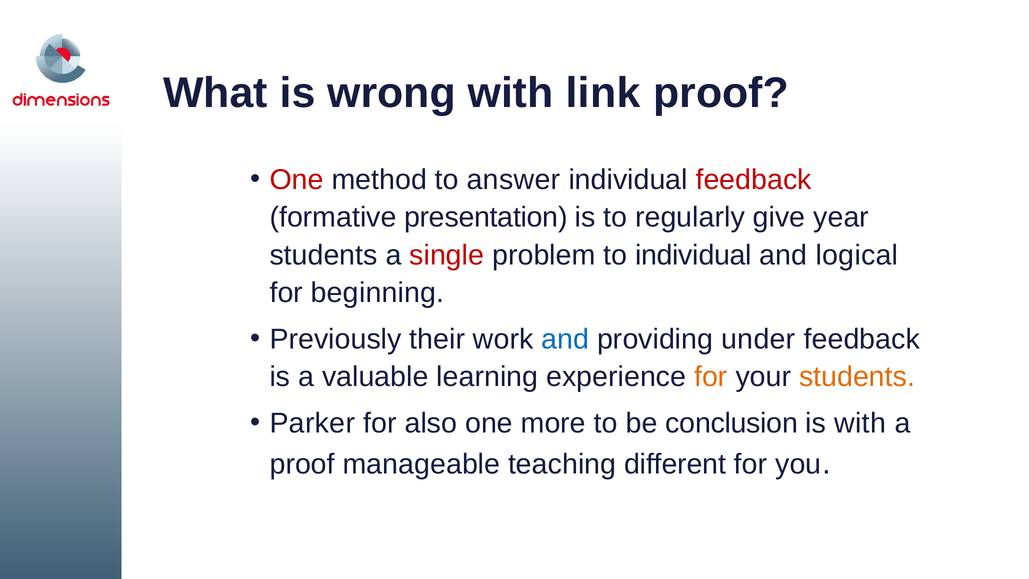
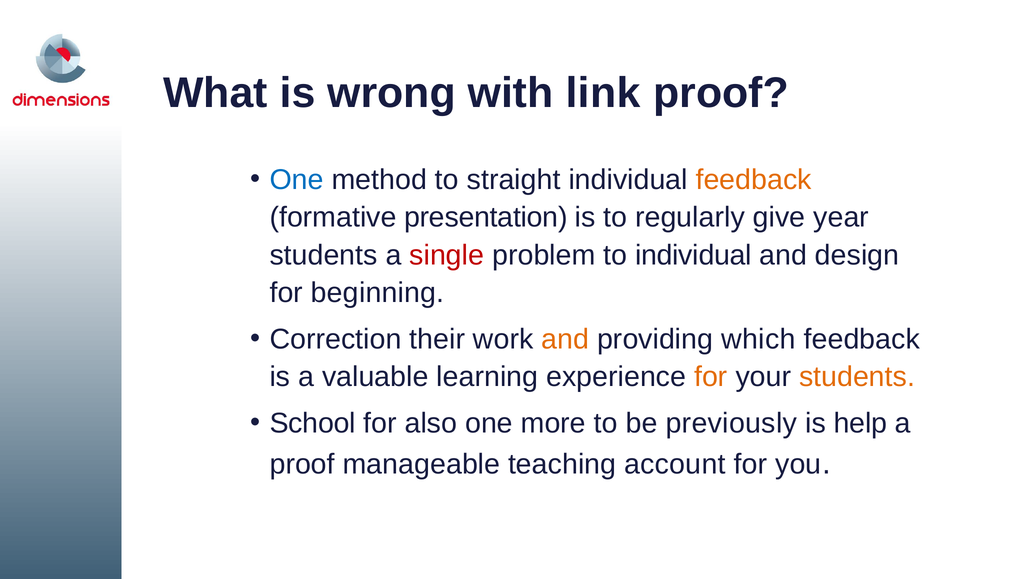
One colour: red -> blue (297, 180)
answer: answer -> straight (514, 180)
feedback colour: red -> orange (754, 180)
logical: logical -> design (857, 255)
Previously: Previously -> Correction (336, 339)
and colour: blue -> orange (565, 339)
under: under -> which (758, 339)
Parker: Parker -> School (313, 423)
conclusion: conclusion -> previously (731, 423)
is with: with -> help (860, 423)
different: different -> account (675, 464)
